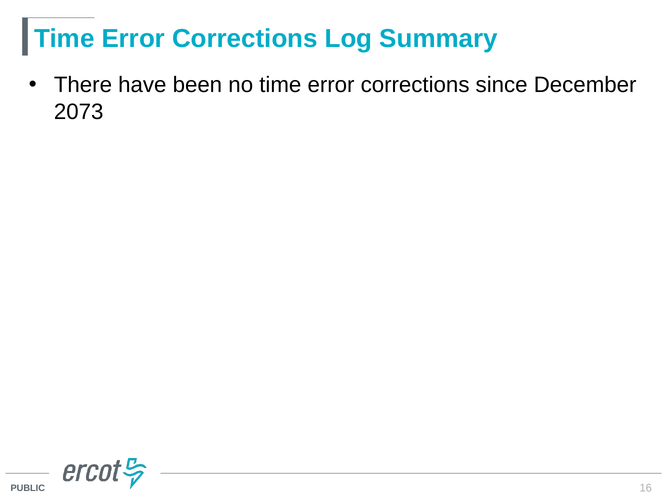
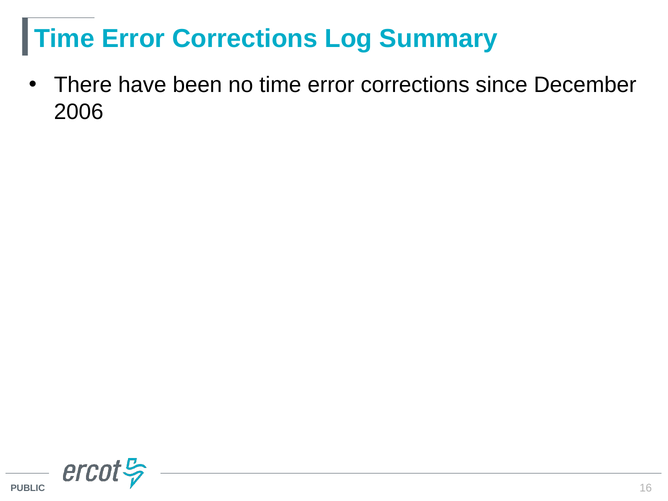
2073: 2073 -> 2006 (79, 112)
